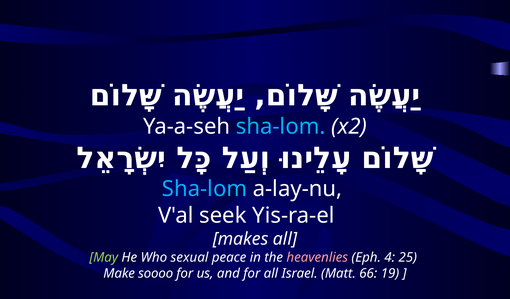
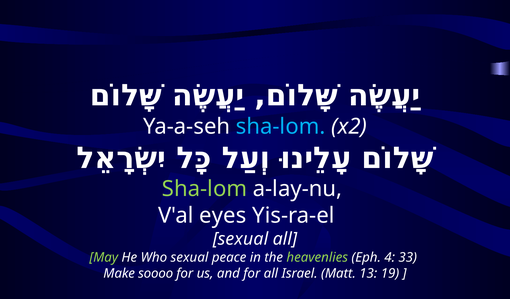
Sha-lom colour: light blue -> light green (205, 189)
seek: seek -> eyes (223, 215)
makes: makes -> sexual (240, 239)
heavenlies colour: pink -> light green (317, 257)
25: 25 -> 33 (408, 257)
66: 66 -> 13 (368, 273)
